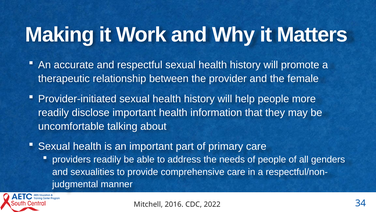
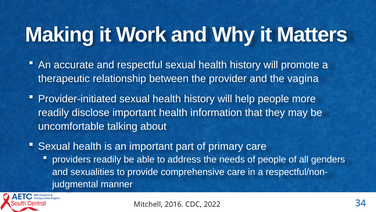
female: female -> vagina (303, 79)
